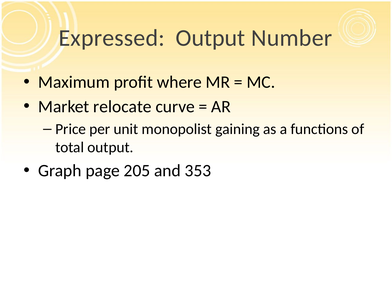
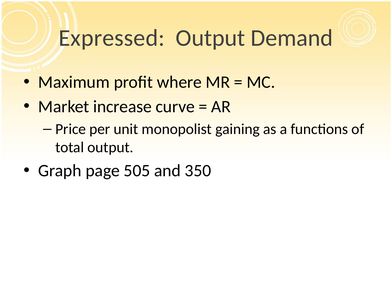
Number: Number -> Demand (292, 38)
relocate: relocate -> increase (122, 107)
205: 205 -> 505 (137, 171)
353: 353 -> 350 (198, 171)
